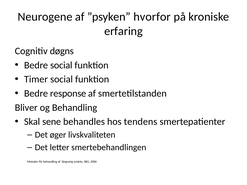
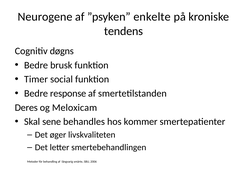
hvorfor: hvorfor -> enkelte (152, 17)
erfaring: erfaring -> tendens (124, 31)
Bedre social: social -> brusk (61, 65)
Bliver: Bliver -> Deres (26, 108)
og Behandling: Behandling -> Meloxicam (75, 108)
tendens: tendens -> kommer (141, 122)
